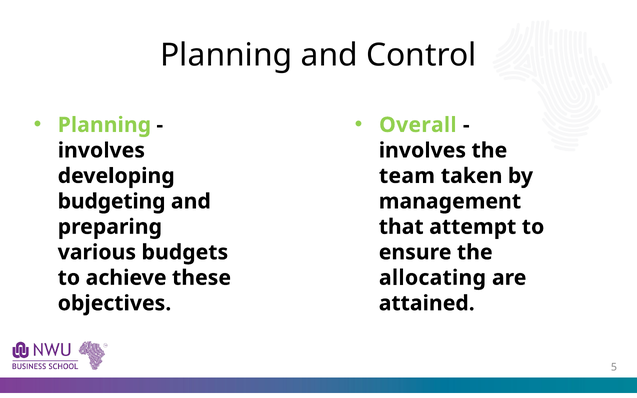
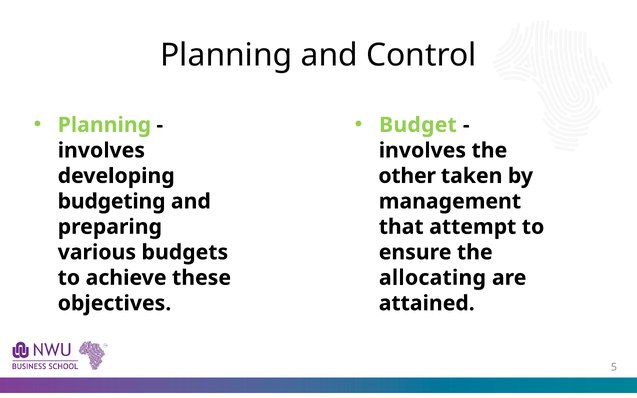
Overall: Overall -> Budget (418, 125)
team: team -> other (407, 176)
